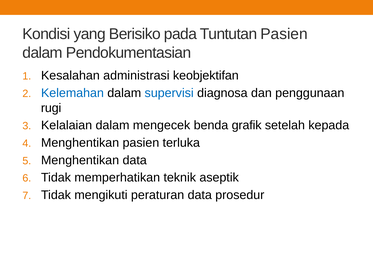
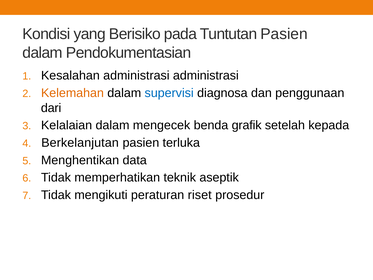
administrasi keobjektifan: keobjektifan -> administrasi (206, 75)
Kelemahan colour: blue -> orange (72, 93)
rugi: rugi -> dari (51, 108)
Menghentikan: Menghentikan -> Berkelanjutan (80, 143)
peraturan data: data -> riset (200, 195)
